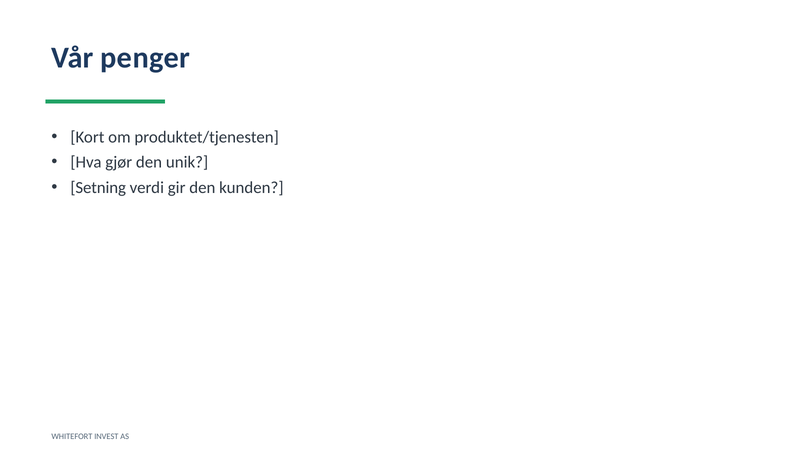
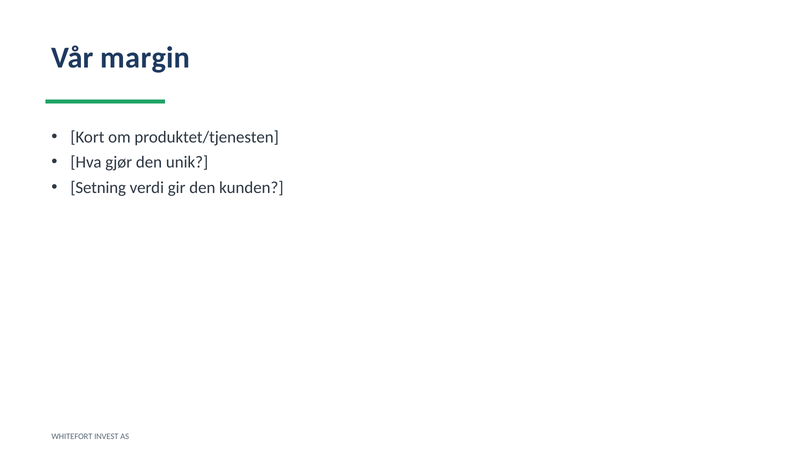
penger: penger -> margin (145, 58)
